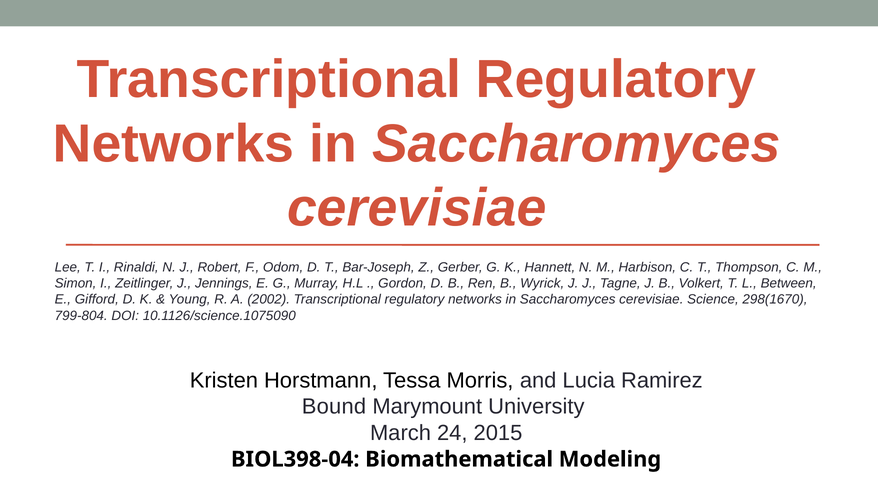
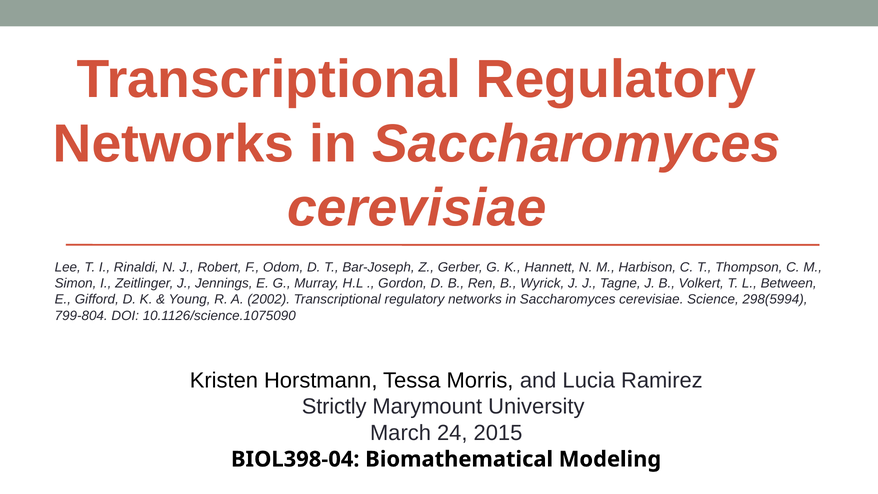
298(1670: 298(1670 -> 298(5994 (775, 299)
Bound: Bound -> Strictly (334, 407)
